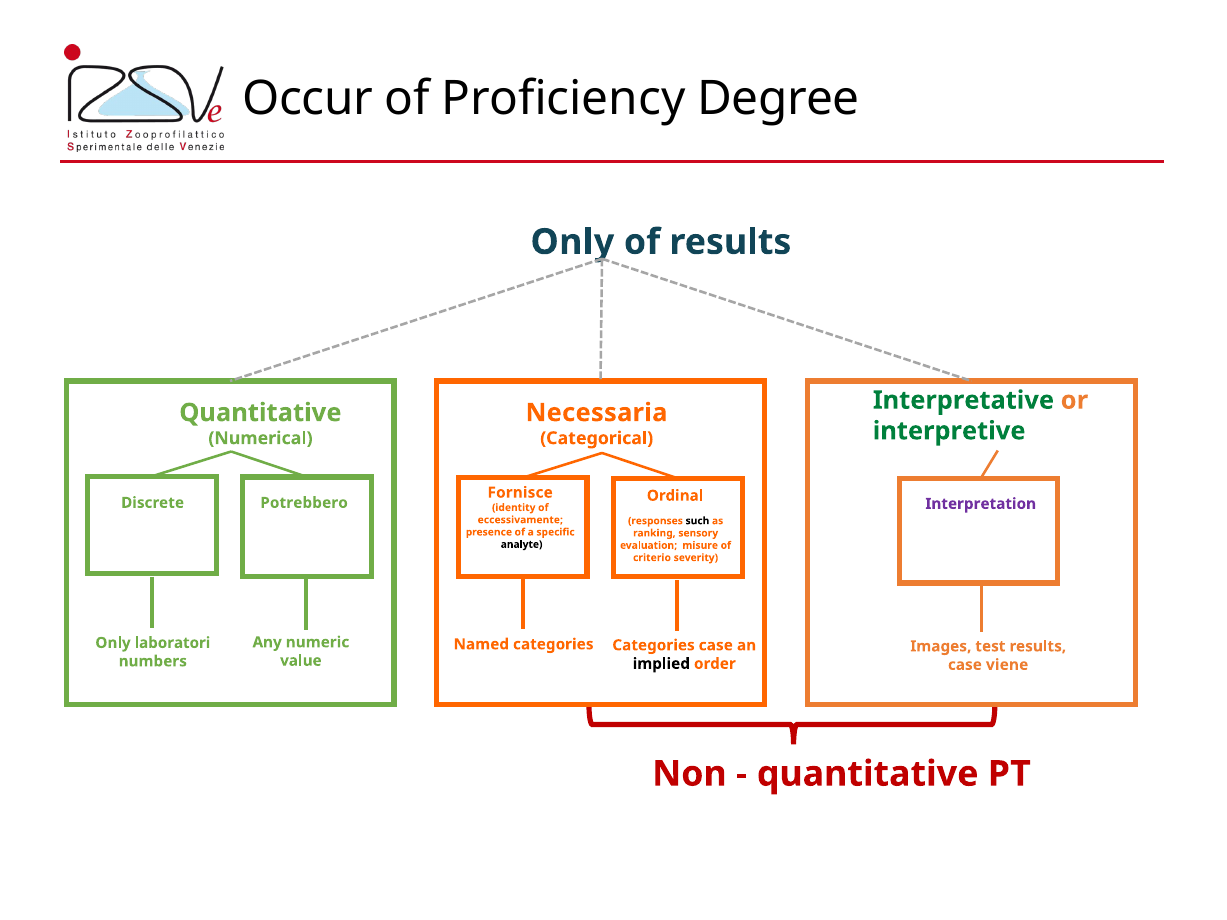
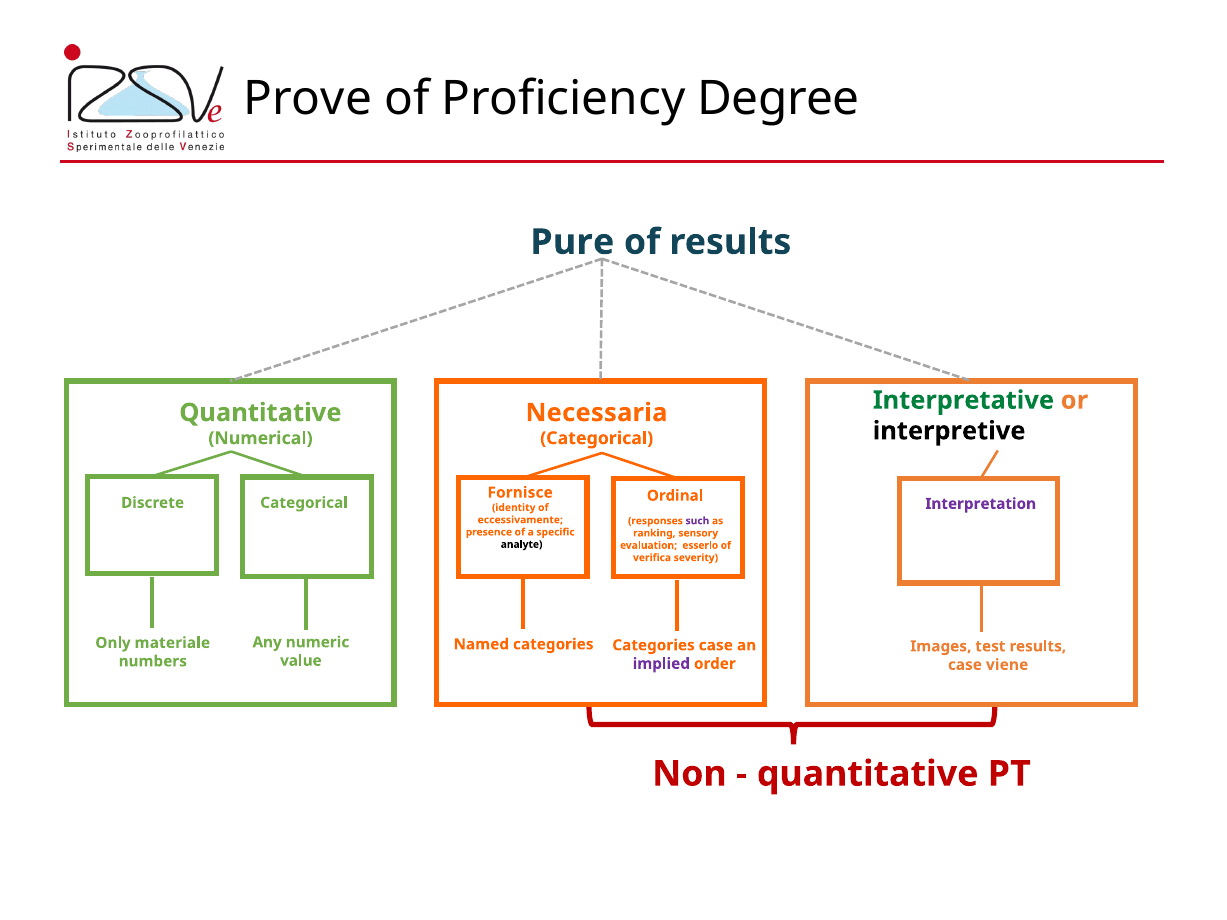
Occur: Occur -> Prove (308, 98)
Only: Only -> Pure (572, 242)
interpretive colour: green -> black (949, 431)
Discrete Potrebbero: Potrebbero -> Categorical (304, 503)
such colour: black -> purple (697, 521)
misure: misure -> esserlo (700, 546)
criterio: criterio -> verifica (652, 558)
laboratori: laboratori -> materiale (172, 643)
implied colour: black -> purple (661, 664)
